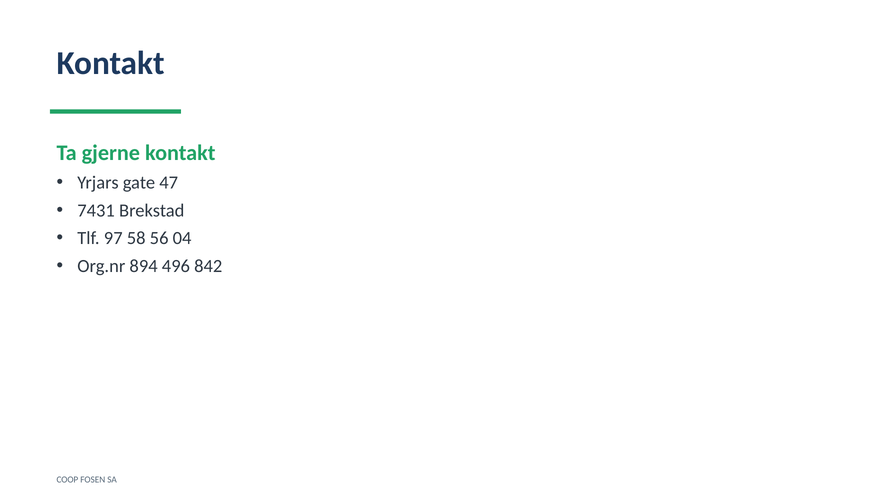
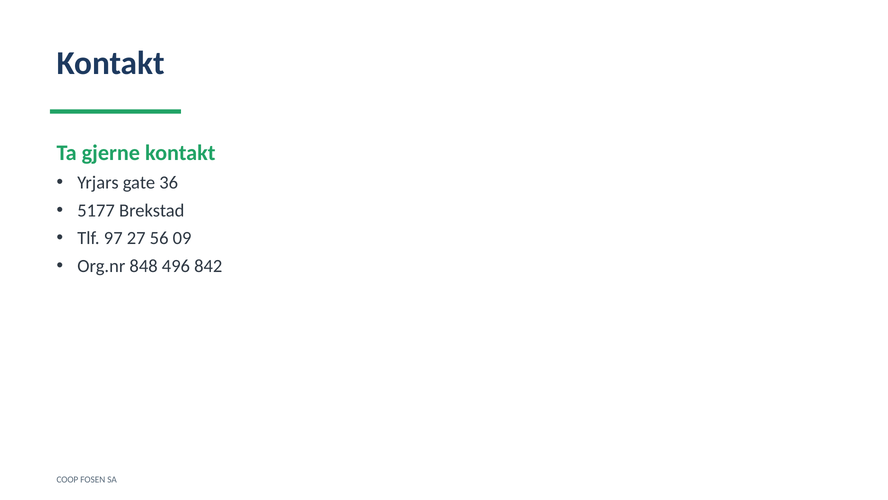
47: 47 -> 36 (169, 183)
7431: 7431 -> 5177 (96, 210)
58: 58 -> 27 (136, 238)
04: 04 -> 09 (182, 238)
894: 894 -> 848 (144, 266)
